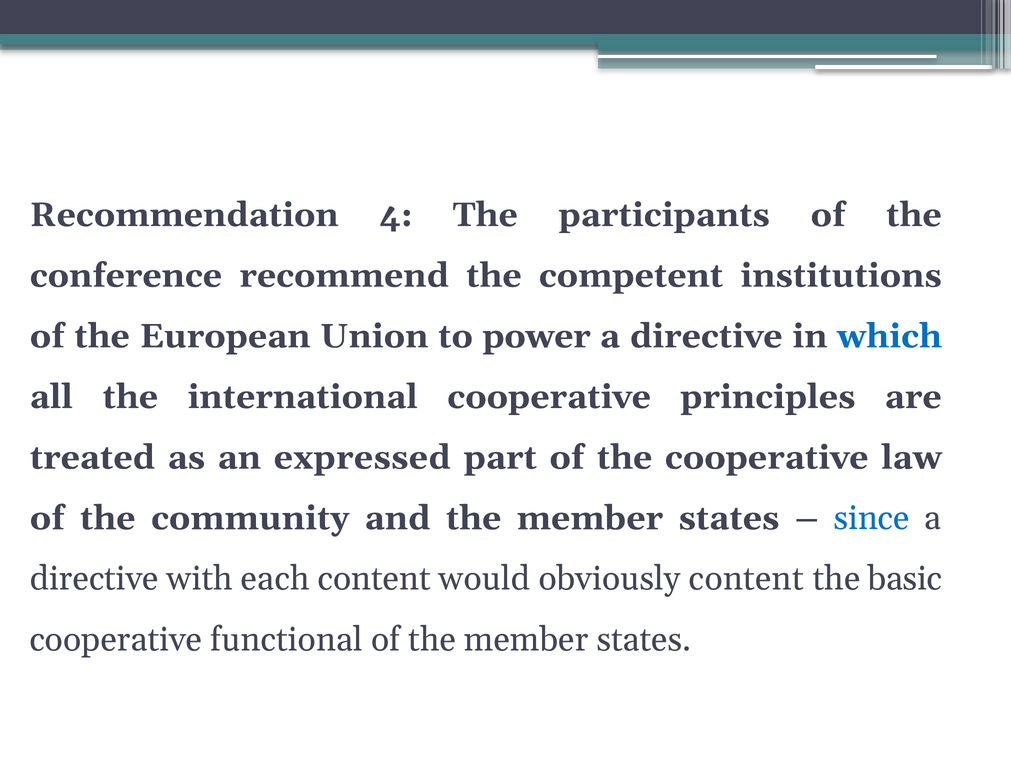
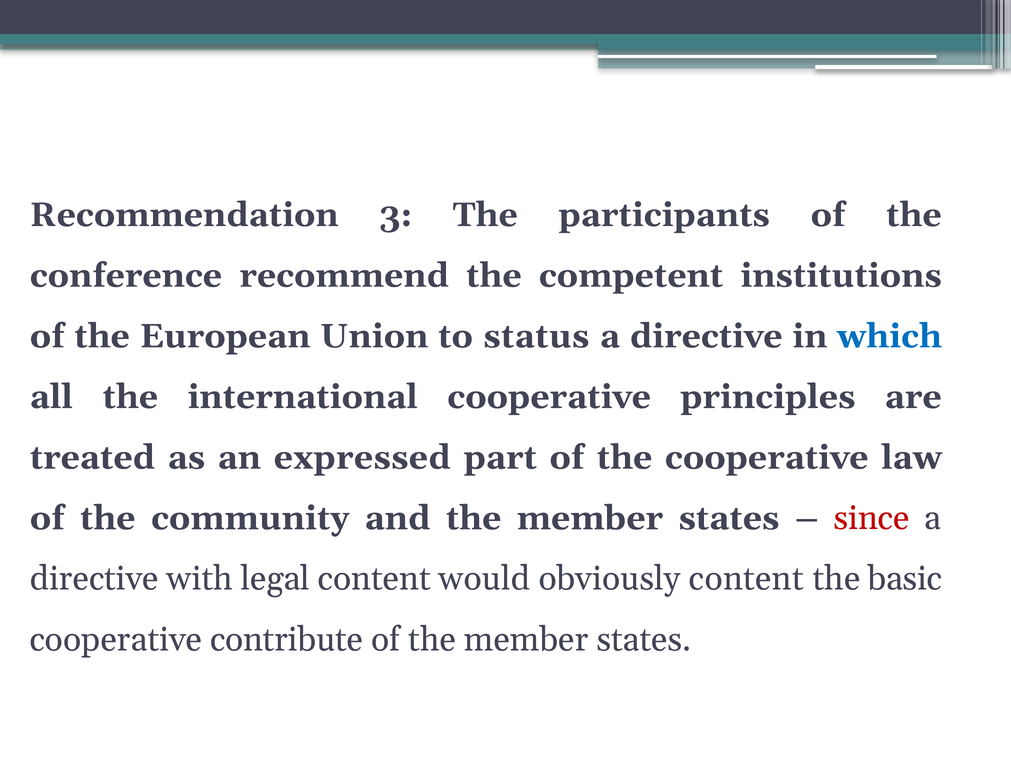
4: 4 -> 3 (396, 215)
power: power -> status (536, 336)
since colour: blue -> red (872, 518)
each: each -> legal (275, 579)
functional: functional -> contribute (287, 640)
